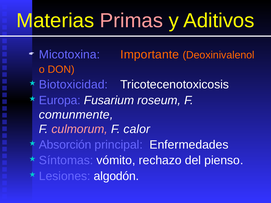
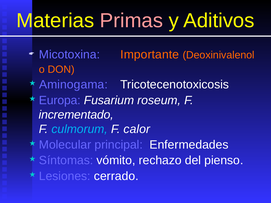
Biotoxicidad: Biotoxicidad -> Aminogama (73, 85)
comunmente: comunmente -> incrementado (76, 115)
culmorum colour: pink -> light blue (80, 129)
Absorción: Absorción -> Molecular (65, 145)
algodón: algodón -> cerrado (116, 176)
